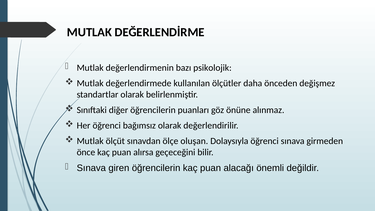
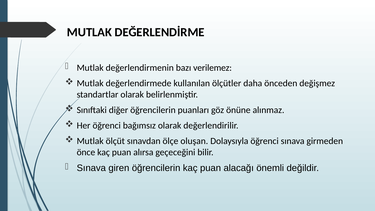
psikolojik: psikolojik -> verilemez (213, 68)
